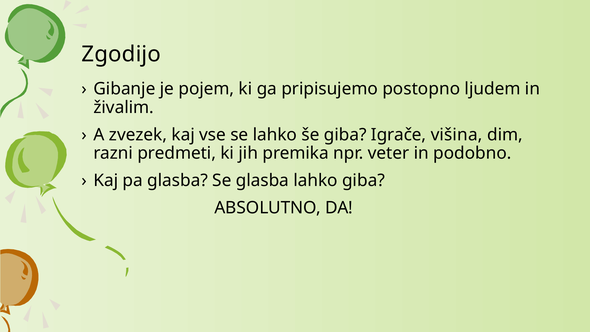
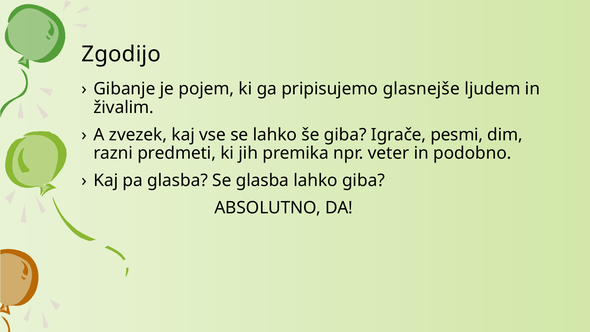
postopno: postopno -> glasnejše (421, 89)
višina: višina -> pesmi (457, 135)
